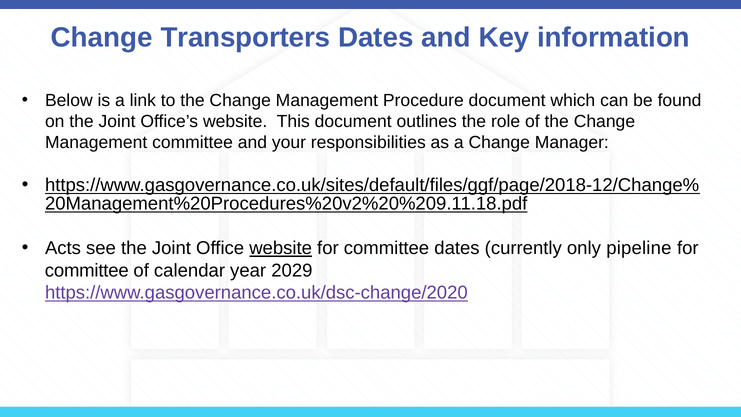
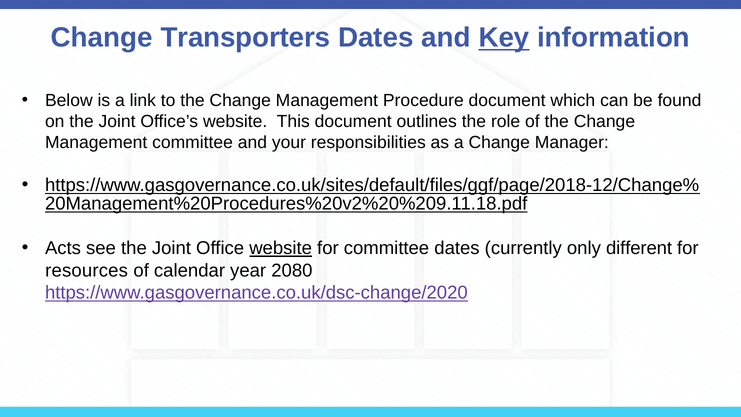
Key underline: none -> present (504, 38)
pipeline: pipeline -> different (639, 248)
committee: committee -> resources (87, 270)
2029: 2029 -> 2080 (292, 270)
